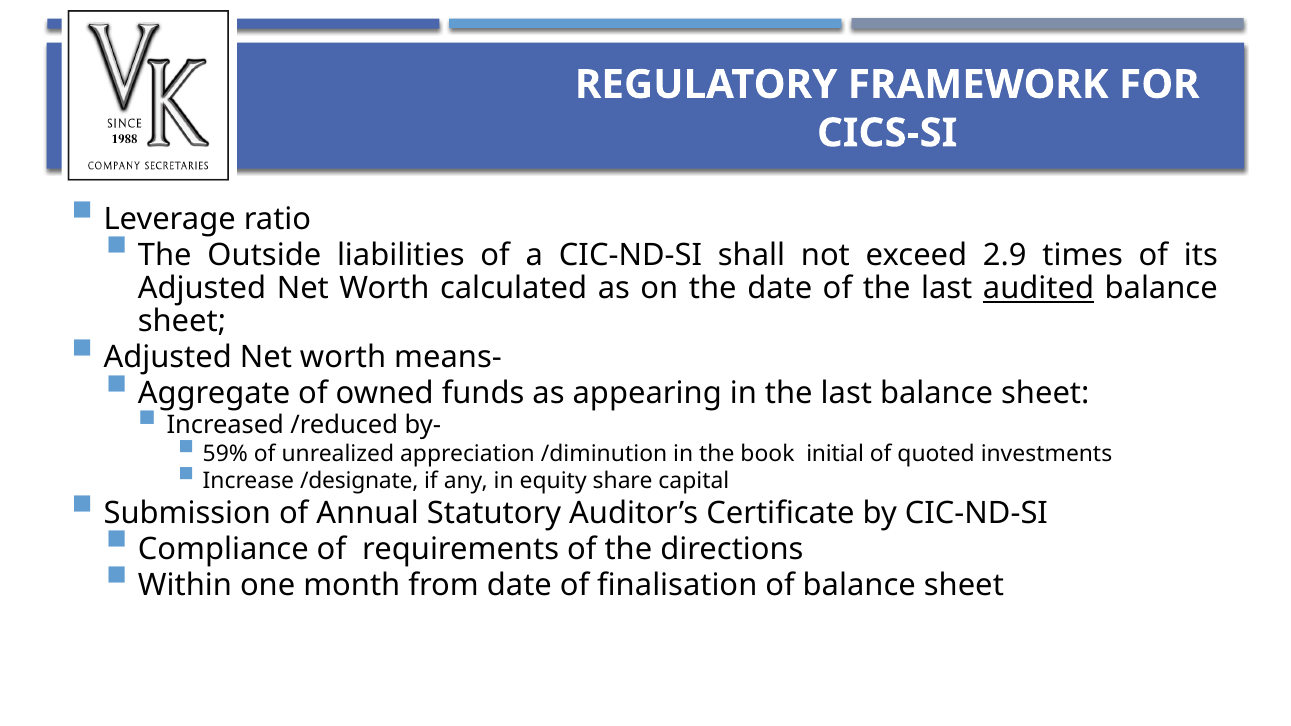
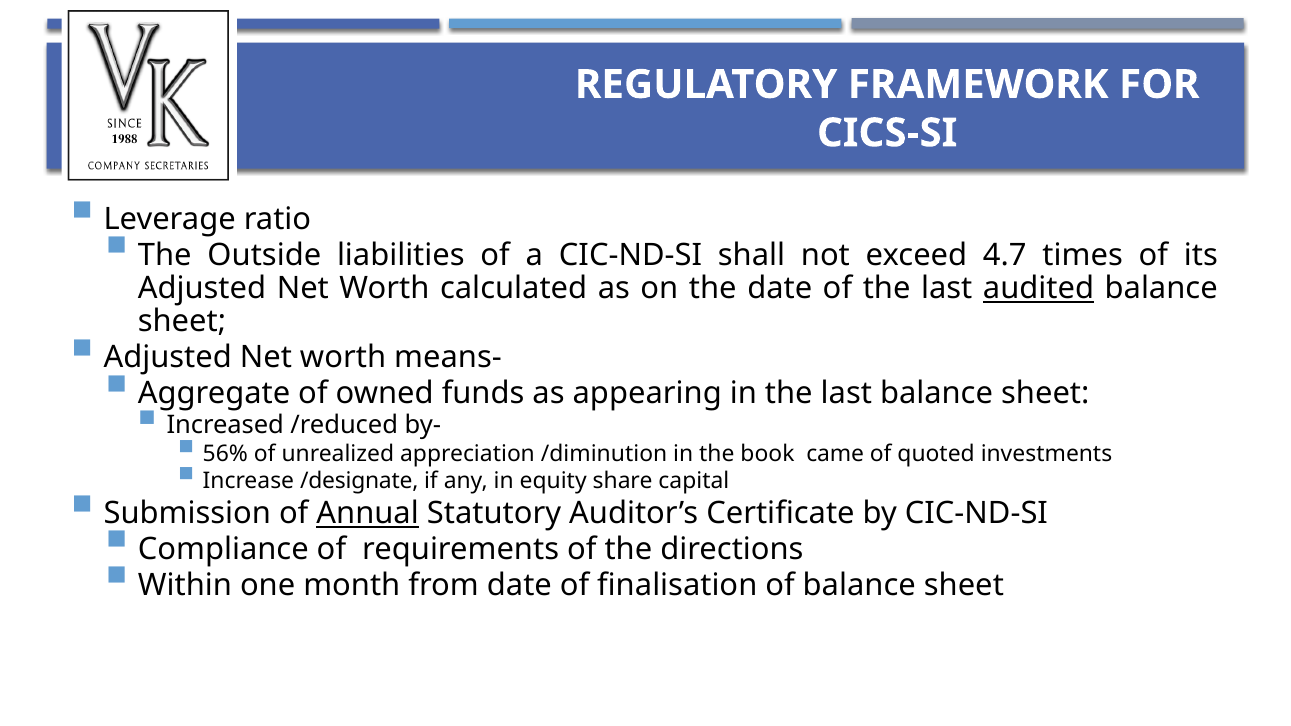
2.9: 2.9 -> 4.7 (1005, 255)
59%: 59% -> 56% (225, 454)
initial: initial -> came (835, 454)
Annual underline: none -> present (368, 513)
